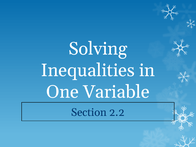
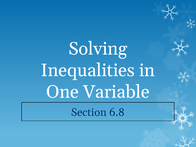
2.2: 2.2 -> 6.8 (117, 112)
